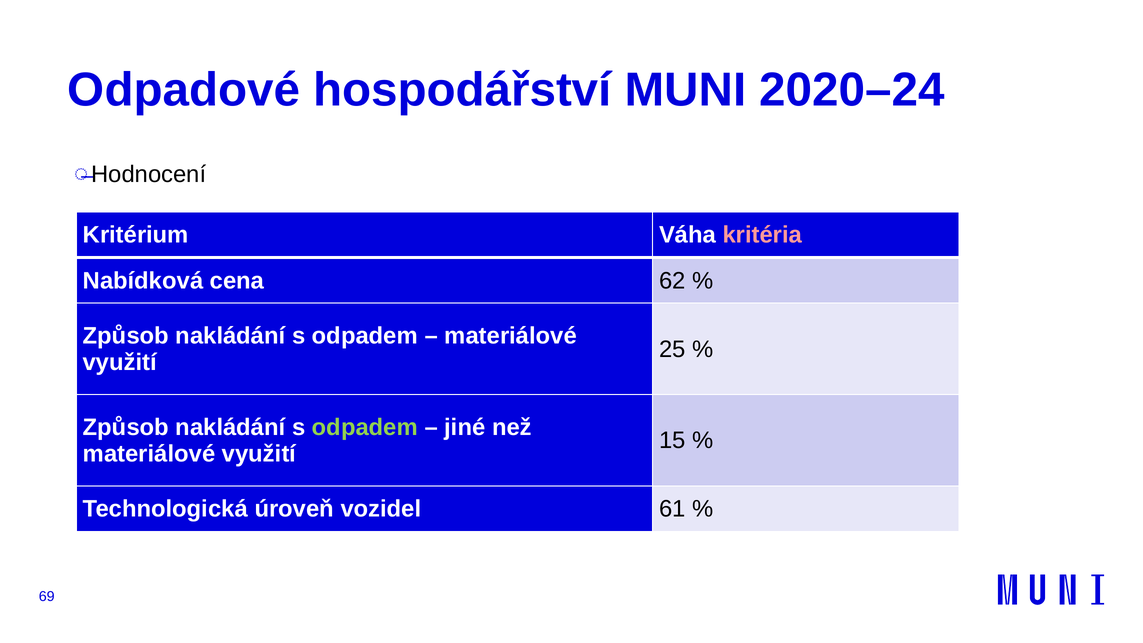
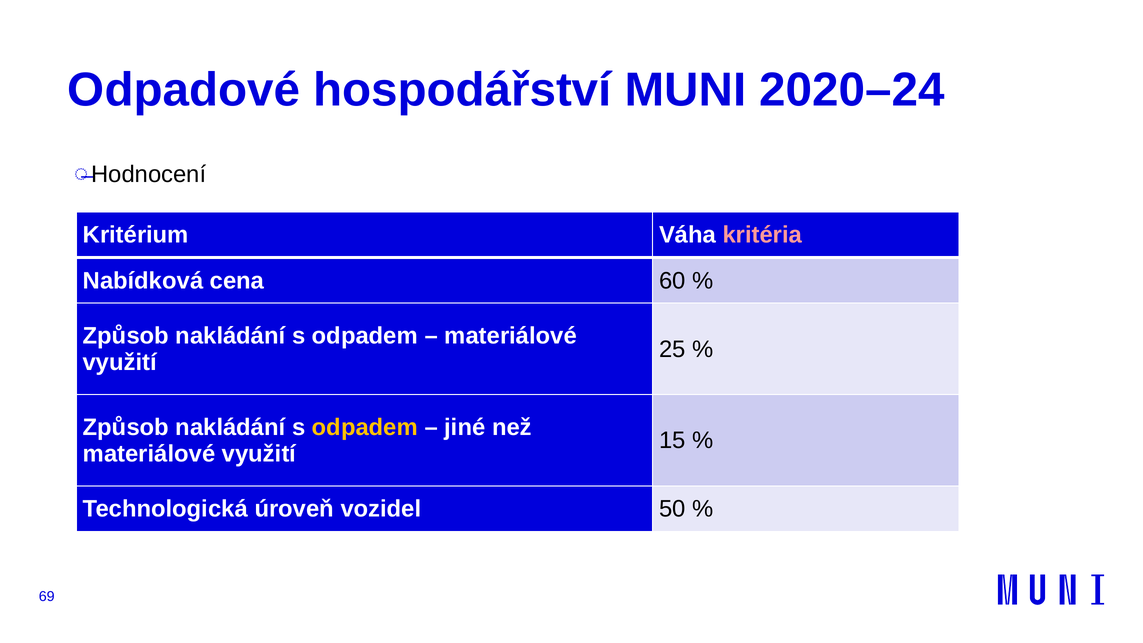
62: 62 -> 60 (672, 281)
odpadem colour: light green -> yellow (365, 427)
61: 61 -> 50 (672, 509)
